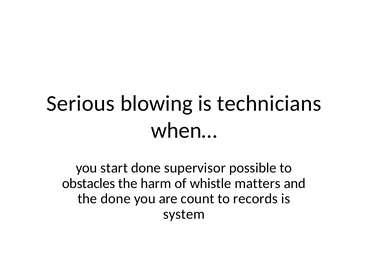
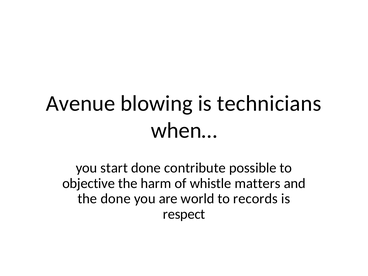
Serious: Serious -> Avenue (81, 103)
supervisor: supervisor -> contribute (195, 168)
obstacles: obstacles -> objective (89, 183)
count: count -> world (198, 199)
system: system -> respect (184, 214)
